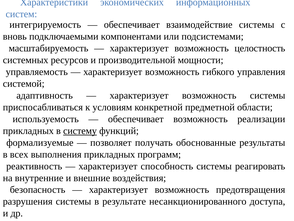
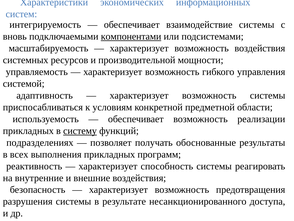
компонентами underline: none -> present (131, 36)
возможность целостность: целостность -> воздействия (260, 48)
формализуемые: формализуемые -> подразделениях (40, 142)
